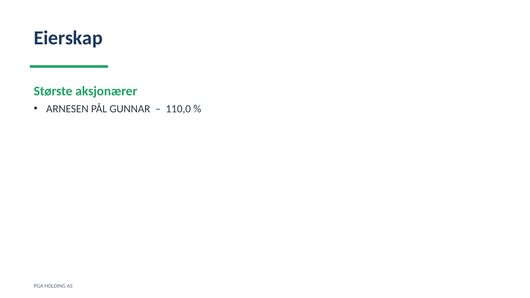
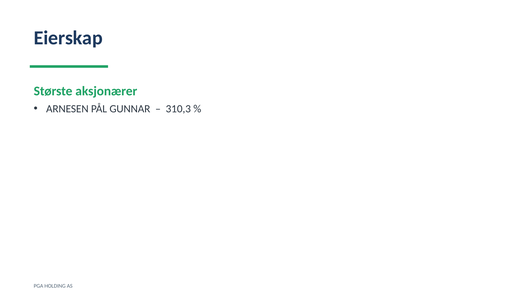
110,0: 110,0 -> 310,3 (178, 109)
